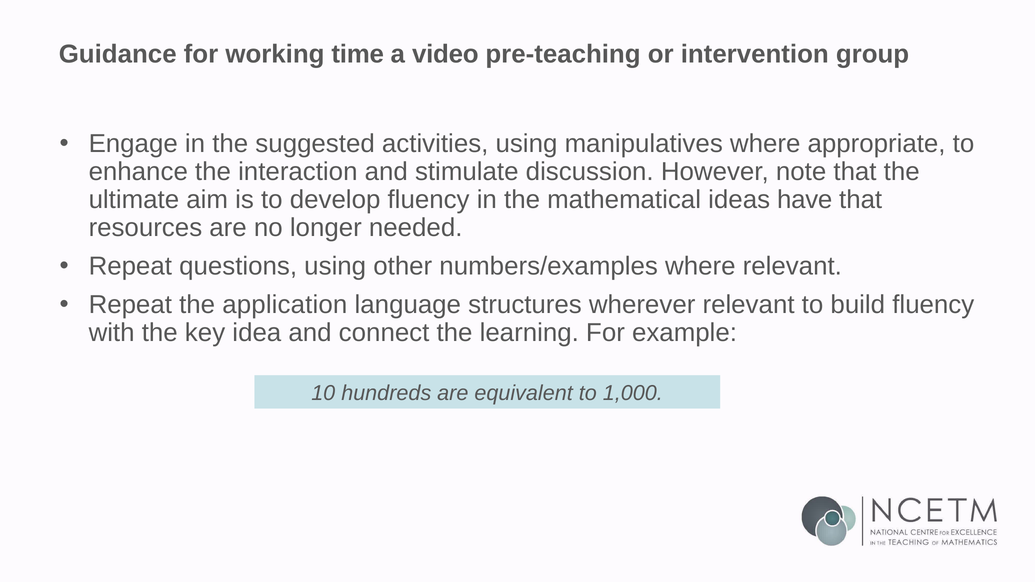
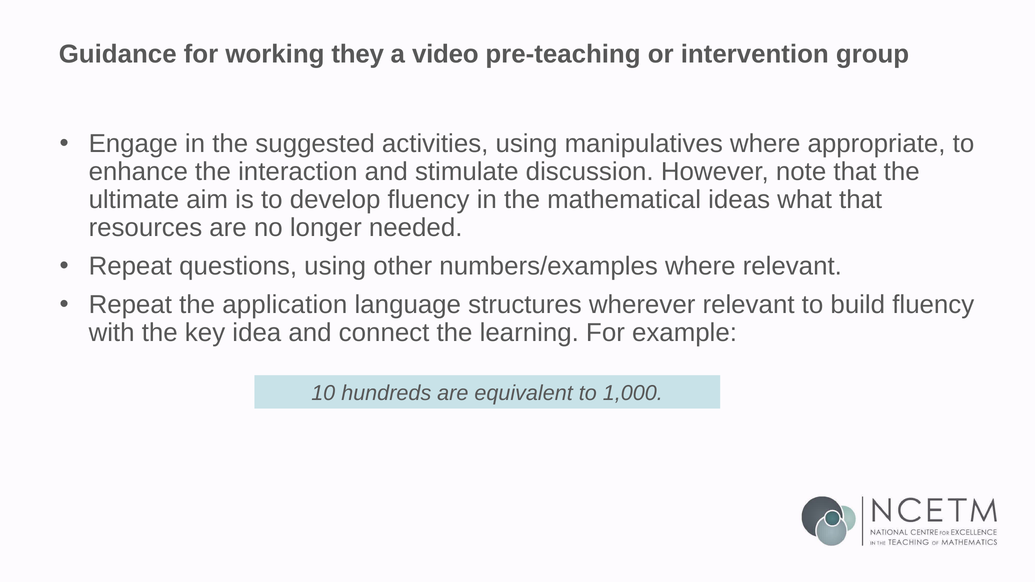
time: time -> they (358, 54)
have: have -> what (805, 200)
